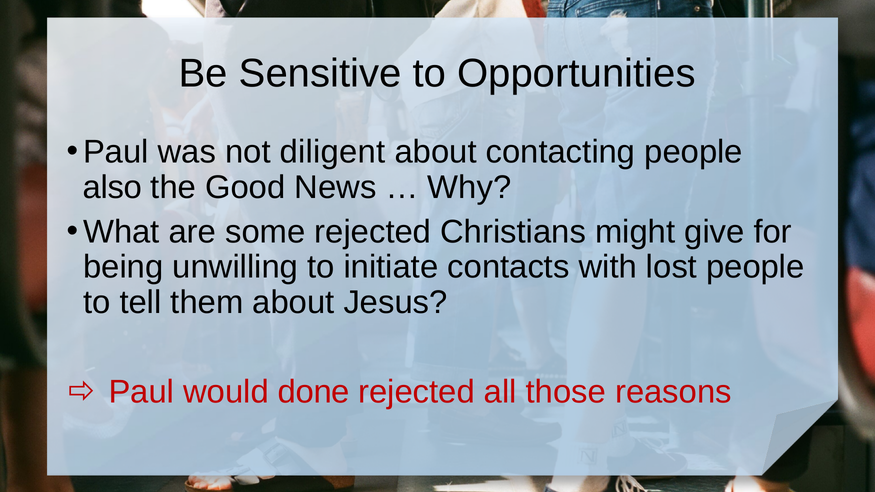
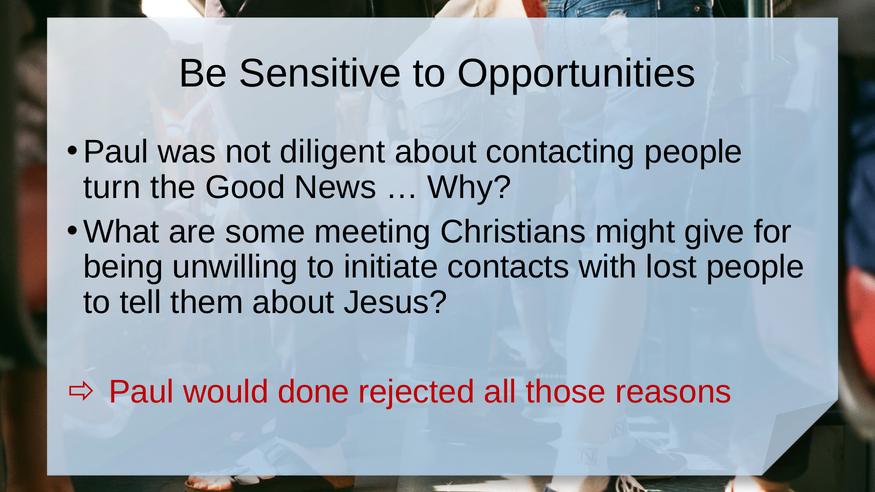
also: also -> turn (112, 187)
some rejected: rejected -> meeting (373, 232)
